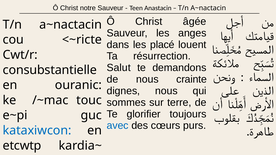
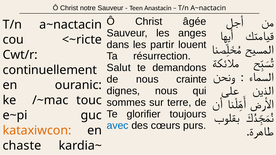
placé: placé -> partir (162, 45)
consubstantielle: consubstantielle -> continuellement (50, 70)
kataxiwcon colour: blue -> orange (37, 131)
etcwtp: etcwtp -> chaste (22, 146)
